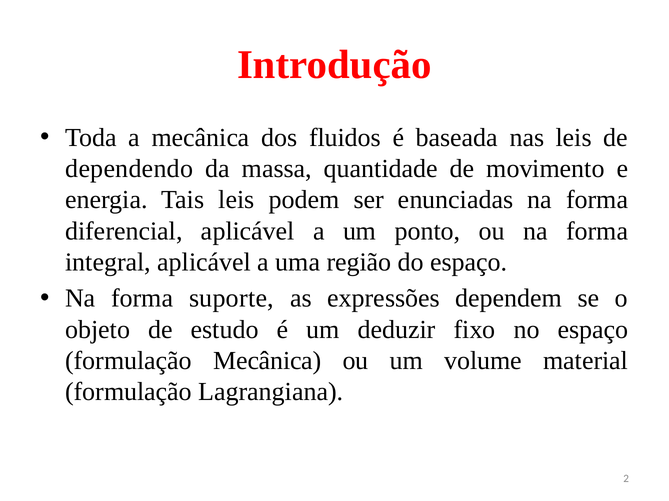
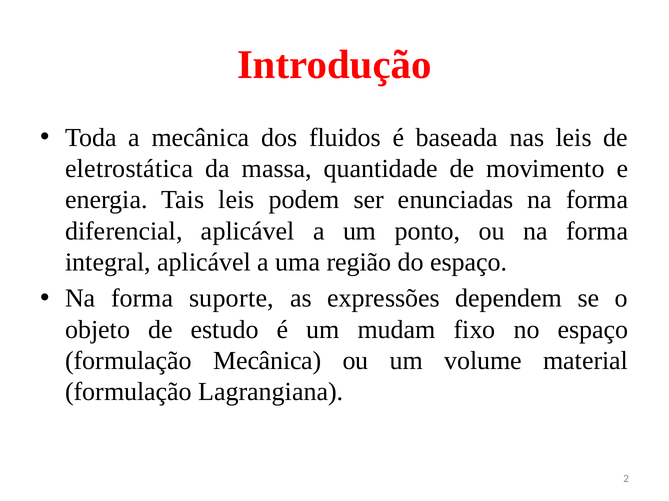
dependendo: dependendo -> eletrostática (129, 169)
deduzir: deduzir -> mudam (397, 330)
